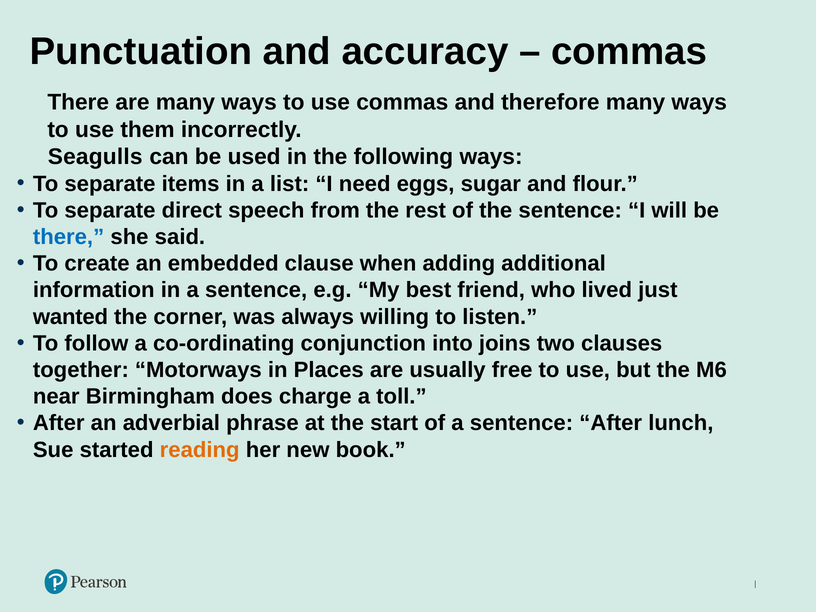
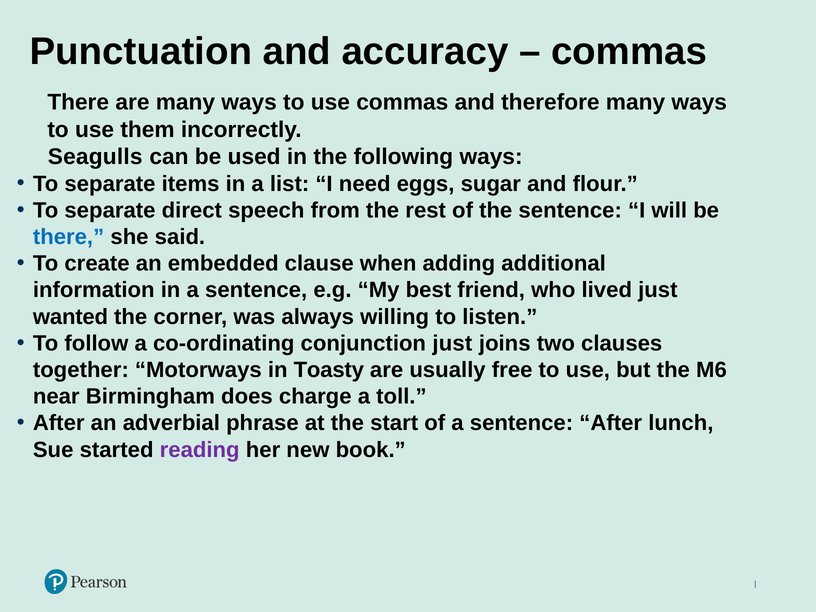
conjunction into: into -> just (452, 343)
Places: Places -> Toasty (329, 370)
reading colour: orange -> purple (200, 450)
